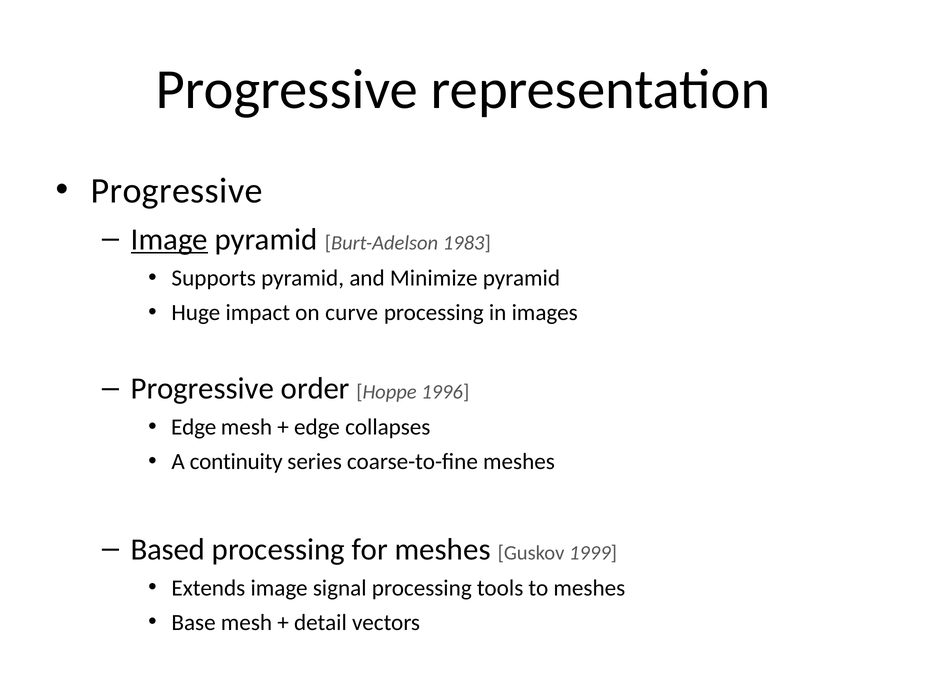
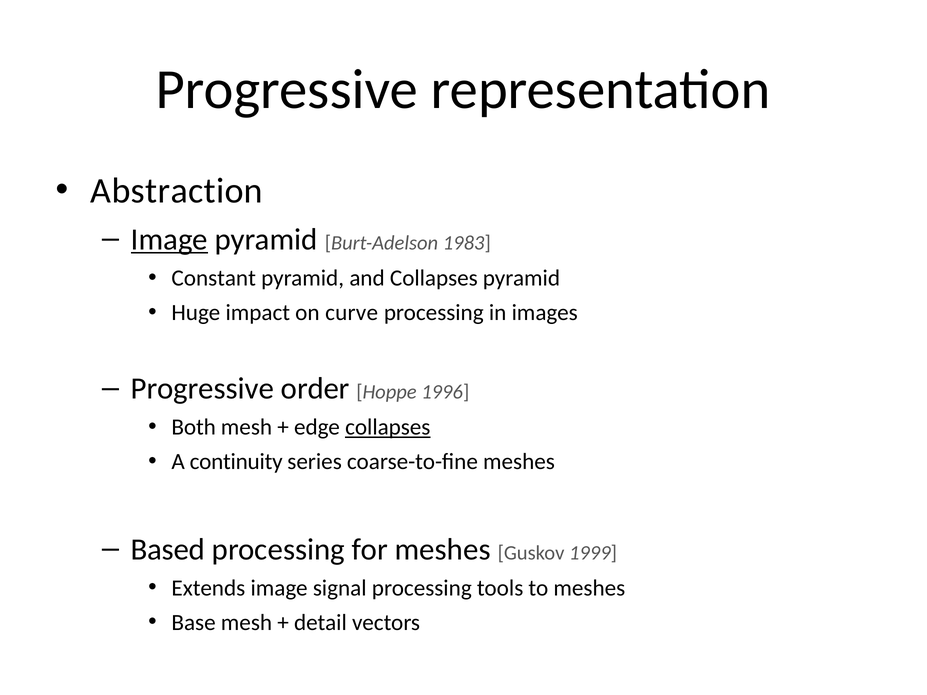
Progressive: Progressive -> Abstraction (177, 191)
Supports: Supports -> Constant (214, 278)
and Minimize: Minimize -> Collapses (434, 278)
Edge: Edge -> Both (194, 427)
collapses underline: none -> present (388, 427)
